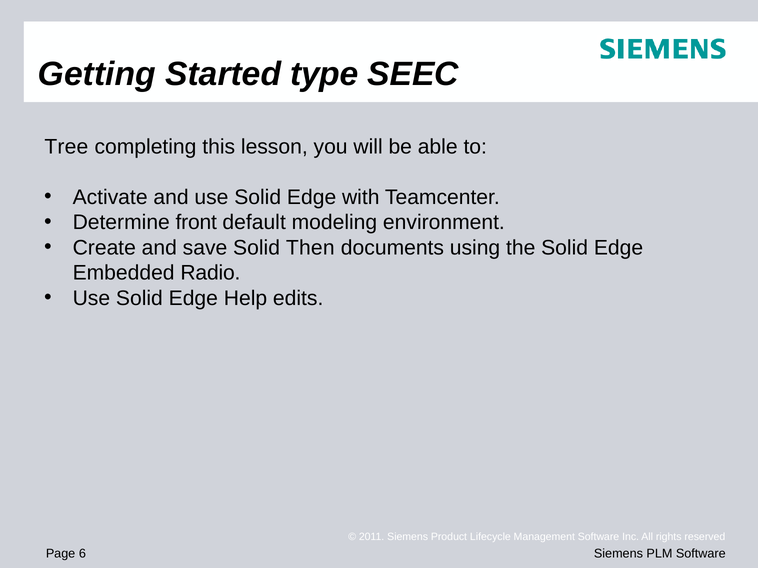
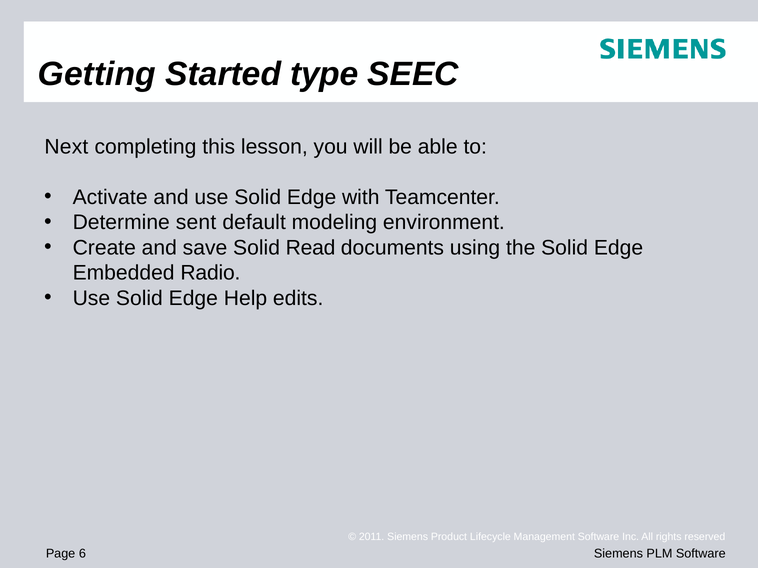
Tree: Tree -> Next (66, 147)
front: front -> sent (196, 223)
Then: Then -> Read (311, 248)
